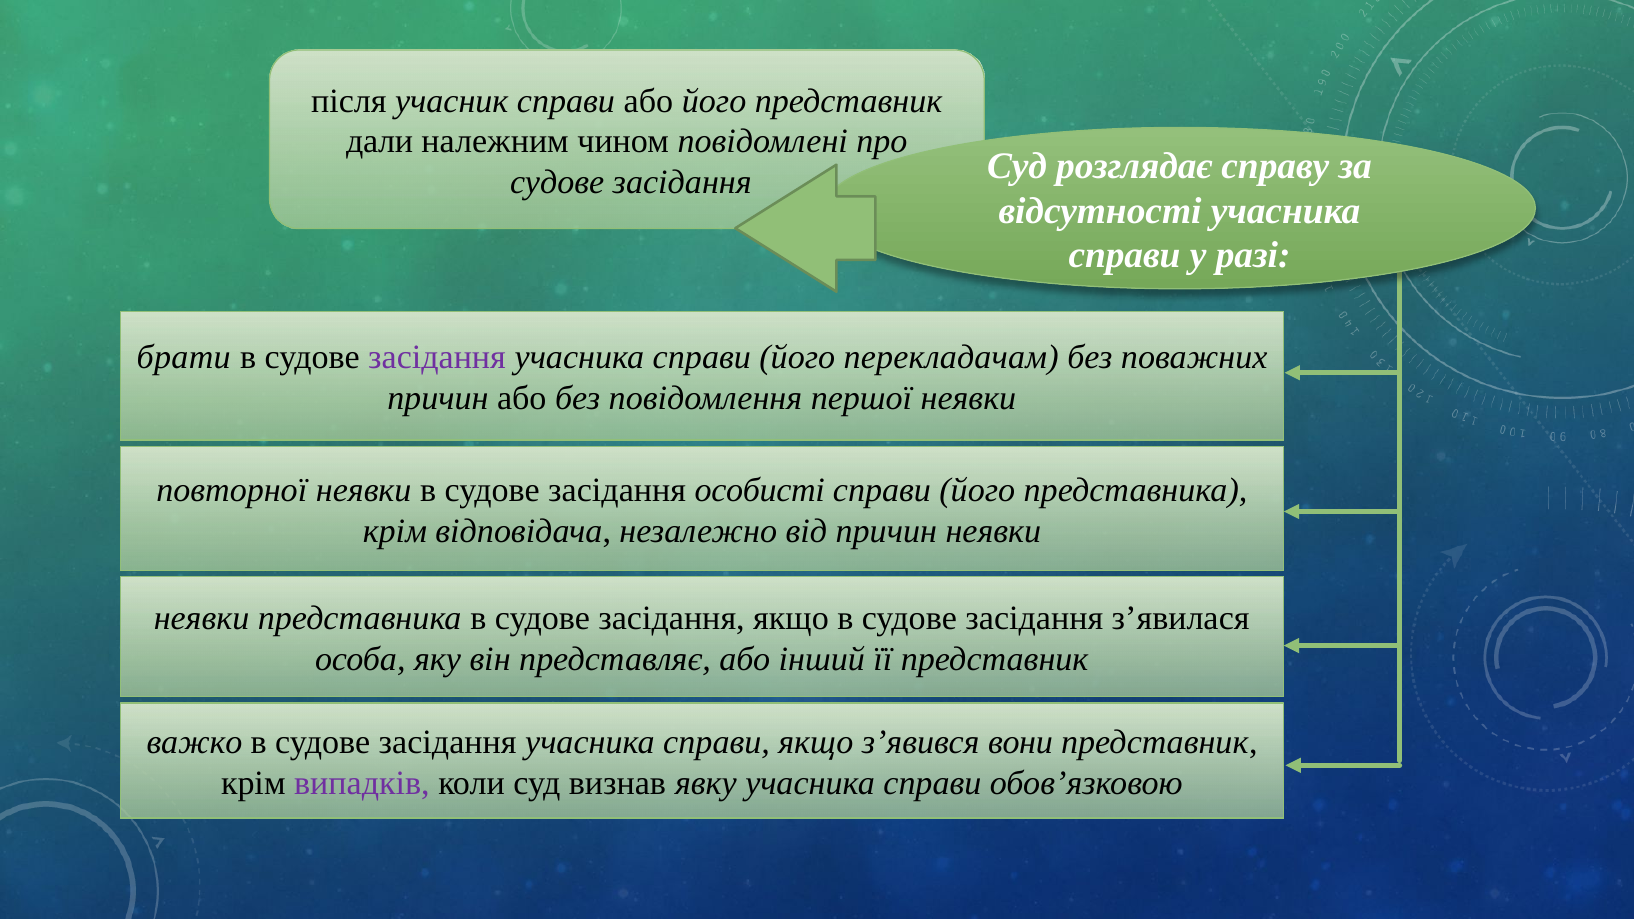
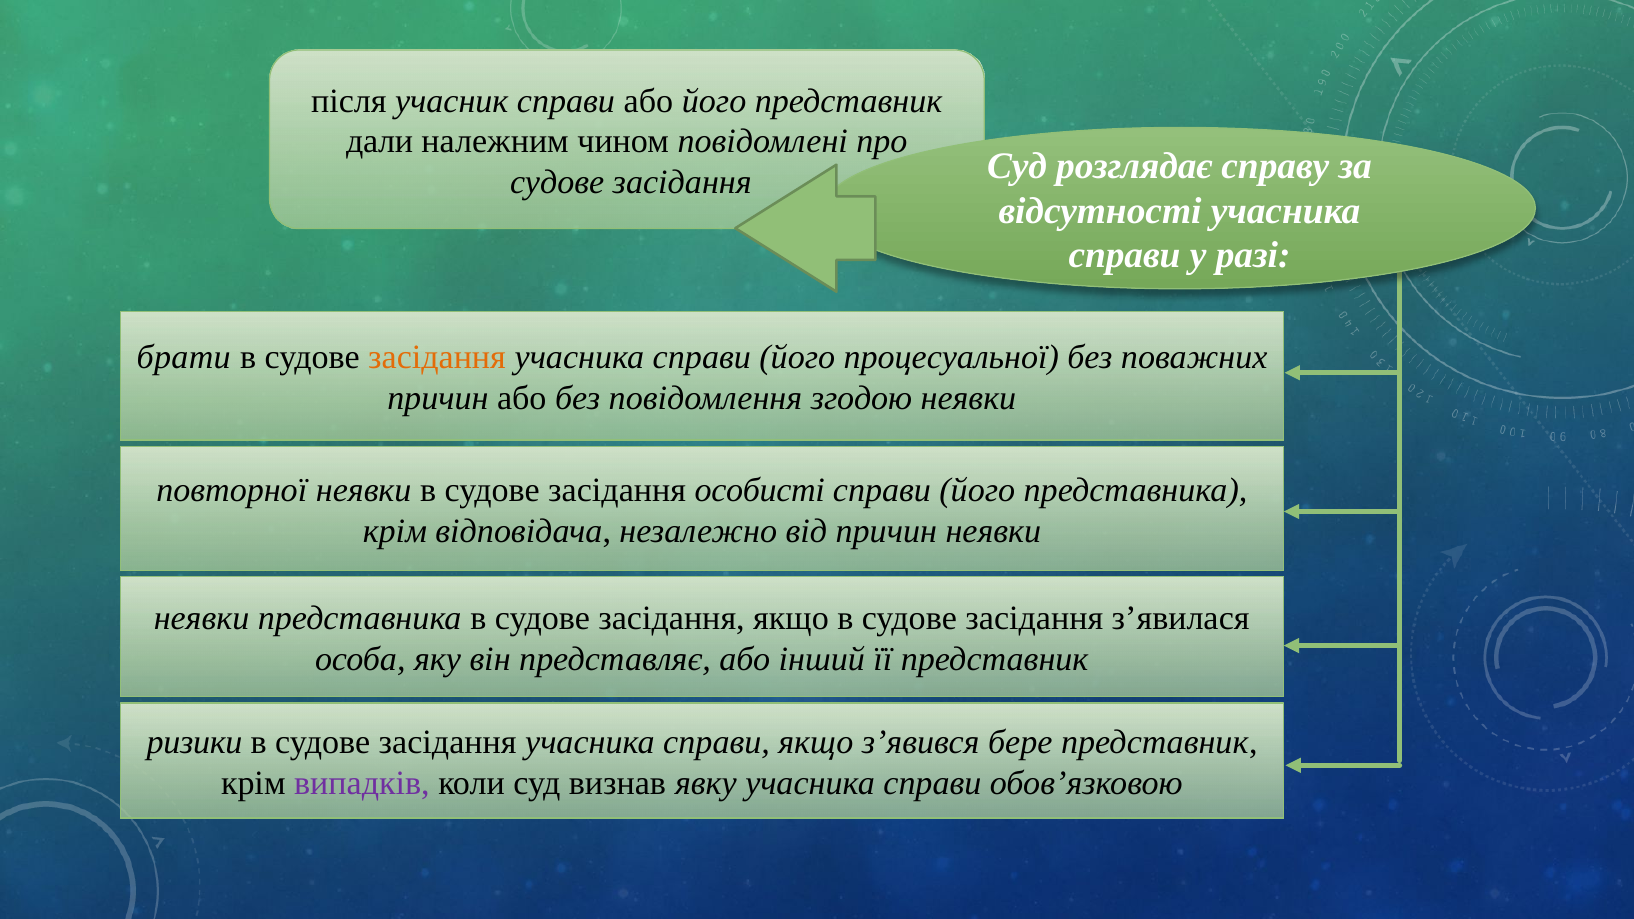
засідання colour: purple -> orange (437, 358)
перекладачам: перекладачам -> процесуальної (951, 358)
першої: першої -> згодою (862, 398)
важко: важко -> ризики (195, 743)
вони: вони -> бере (1020, 743)
